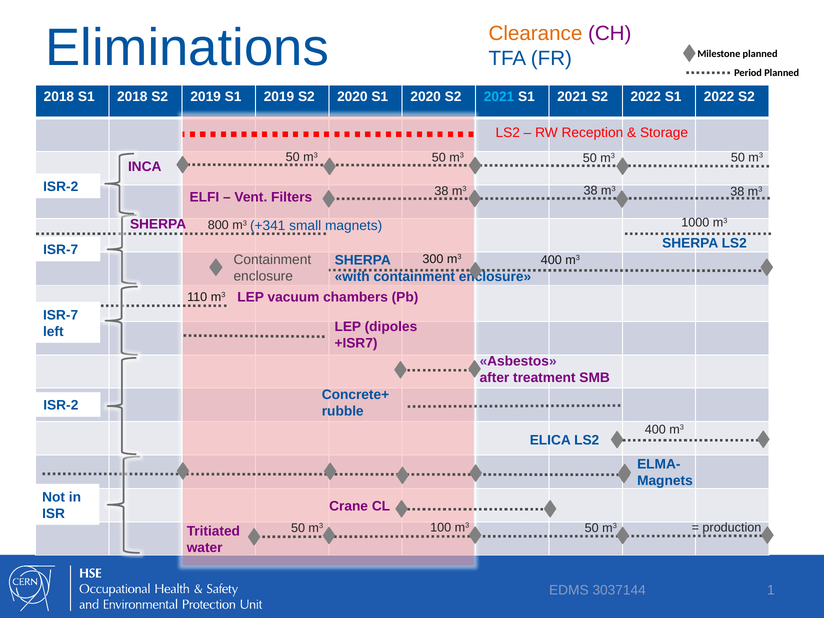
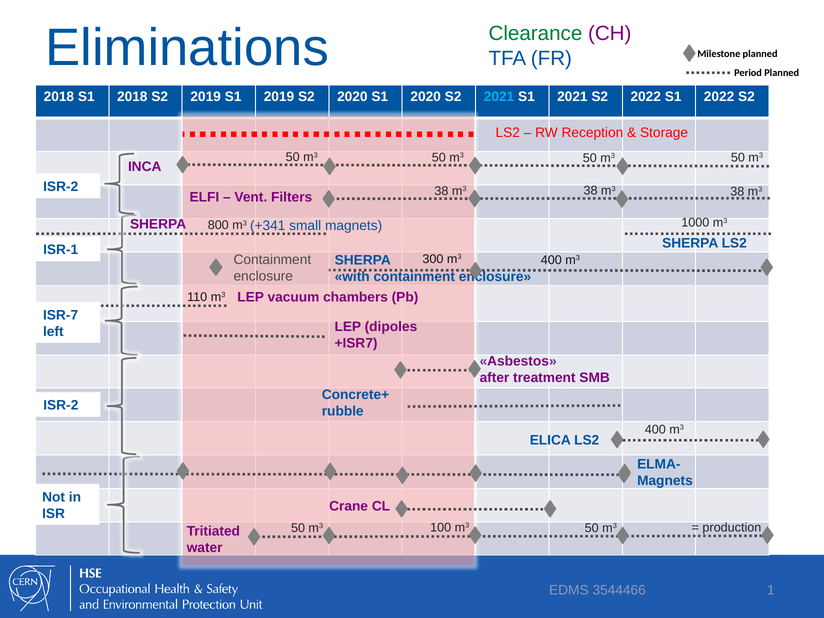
Clearance colour: orange -> green (535, 34)
ISR-7: ISR-7 -> ISR-1 (61, 250)
3037144: 3037144 -> 3544466 (619, 590)
